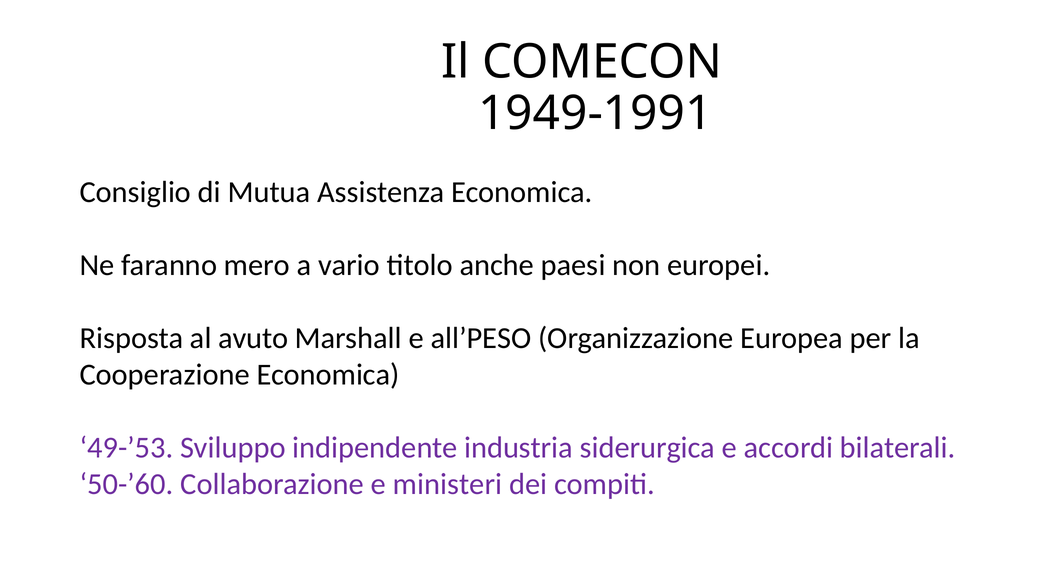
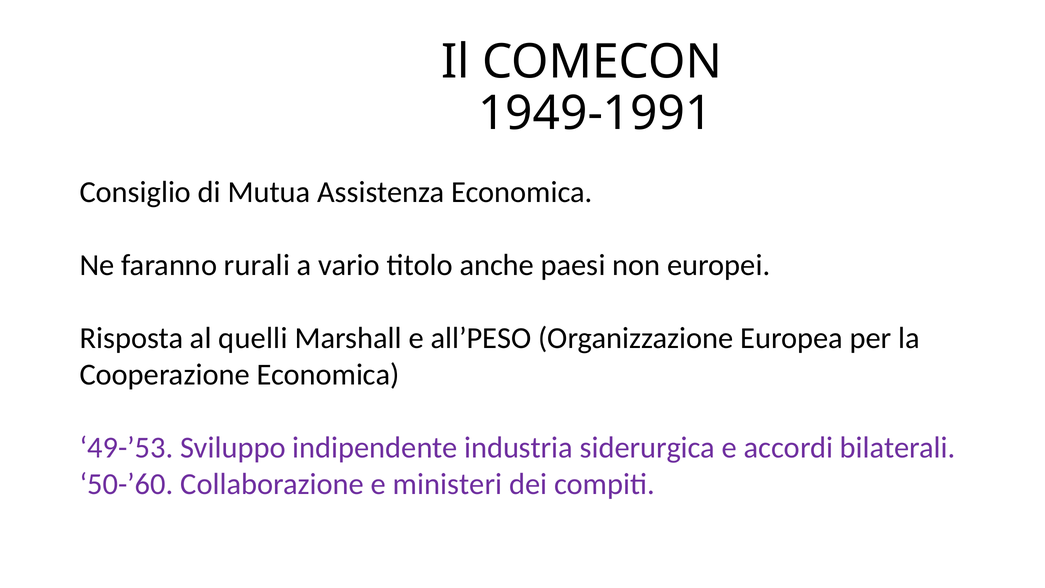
mero: mero -> rurali (257, 265)
avuto: avuto -> quelli (253, 338)
